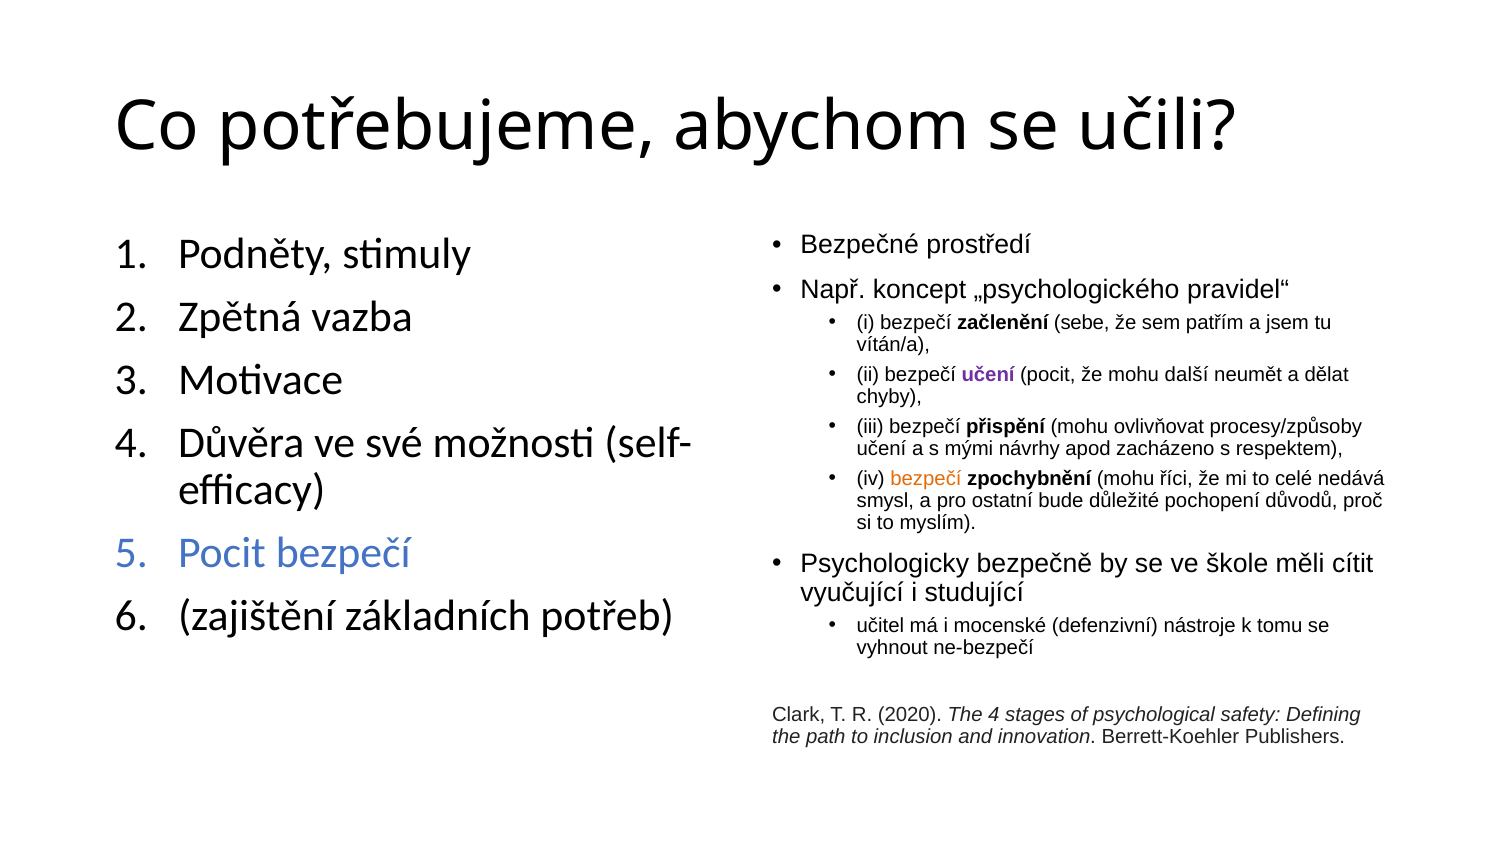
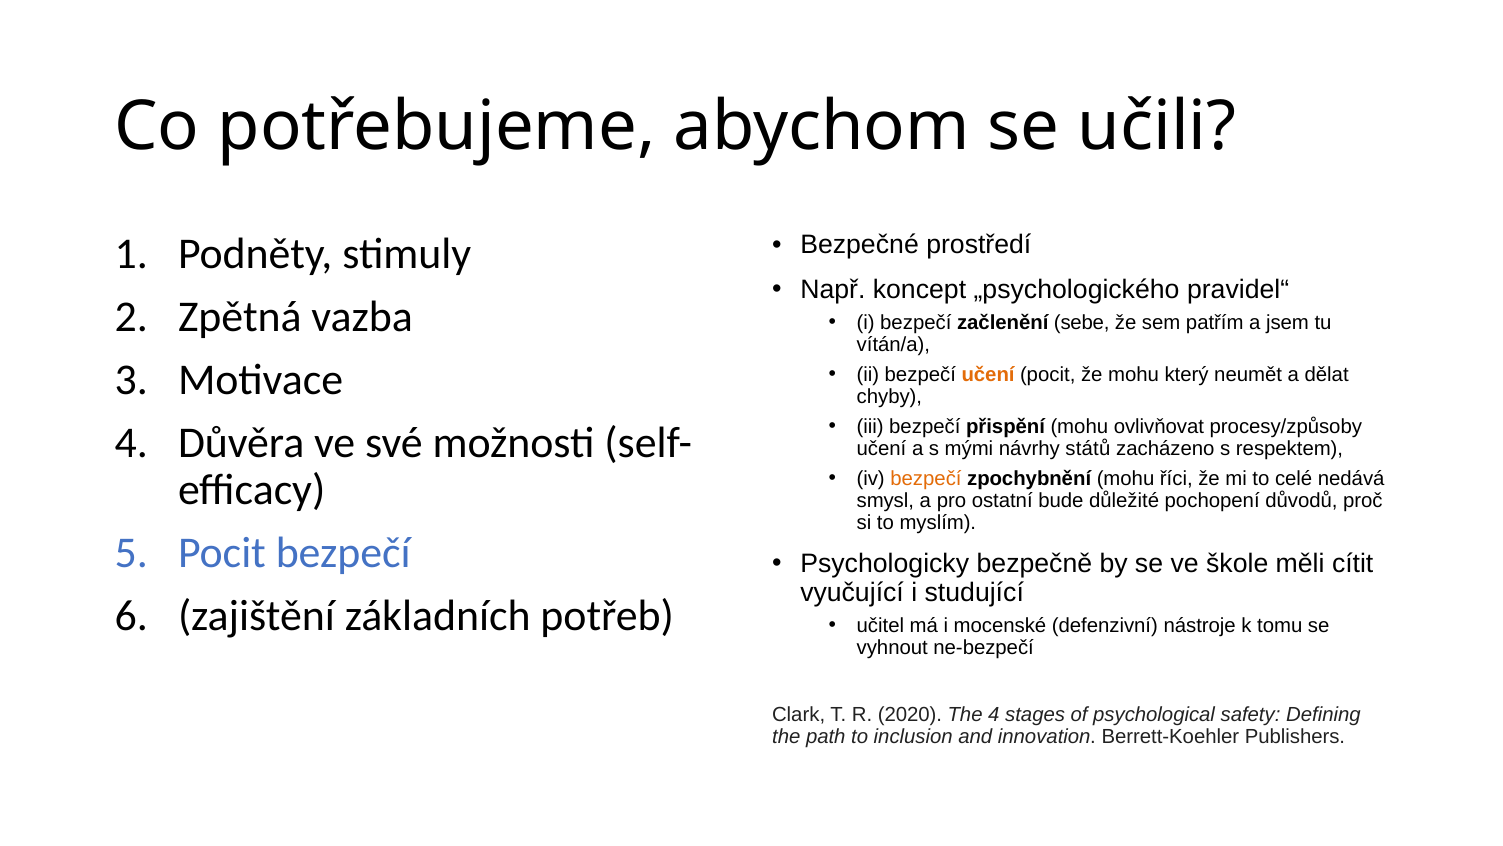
učení colour: purple -> orange (988, 374)
další: další -> který (1187, 374)
apod: apod -> států (1088, 448)
